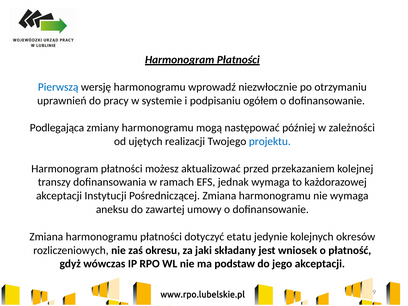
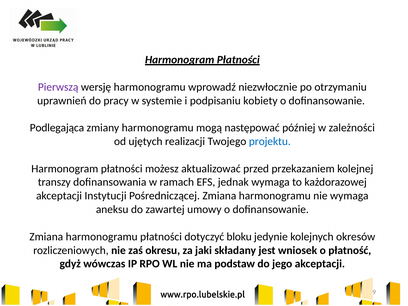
Pierwszą colour: blue -> purple (58, 87)
ogółem: ogółem -> kobiety (260, 101)
etatu: etatu -> bloku (239, 237)
